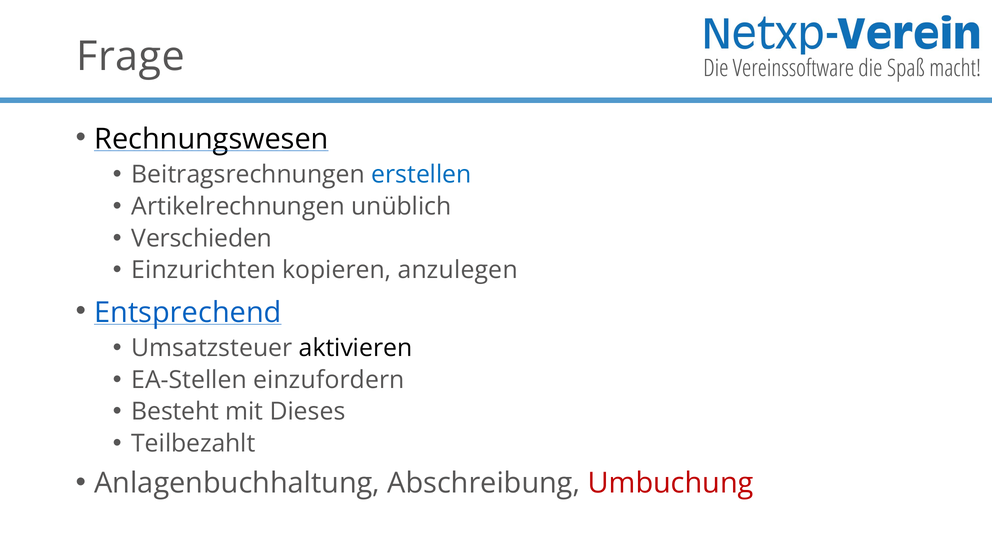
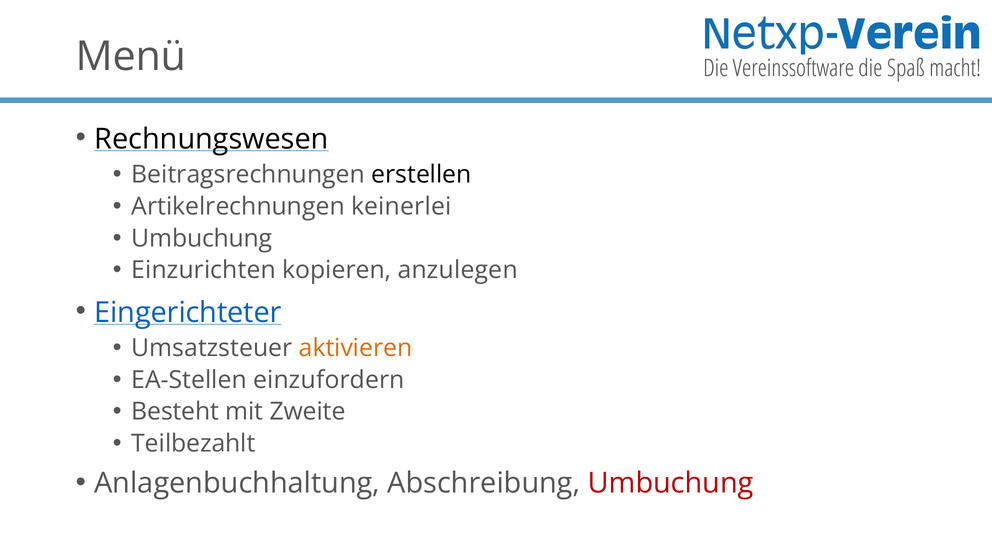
Frage: Frage -> Menü (131, 56)
erstellen colour: blue -> black (421, 174)
unüblich: unüblich -> keinerlei (401, 206)
Verschieden: Verschieden -> Umbuchung (202, 238)
Entsprechend: Entsprechend -> Eingerichteter (188, 313)
aktivieren colour: black -> orange (356, 348)
Dieses: Dieses -> Zweite (308, 412)
